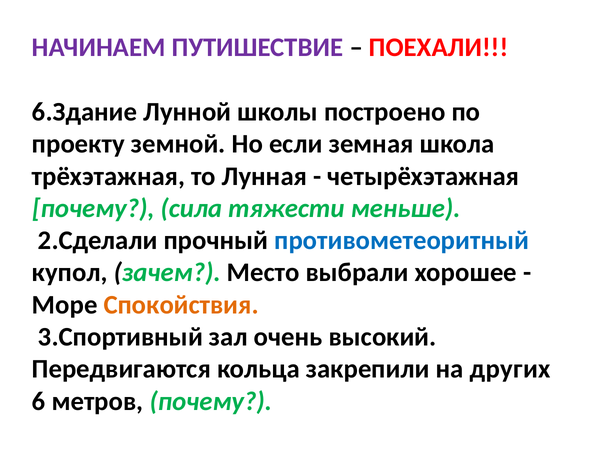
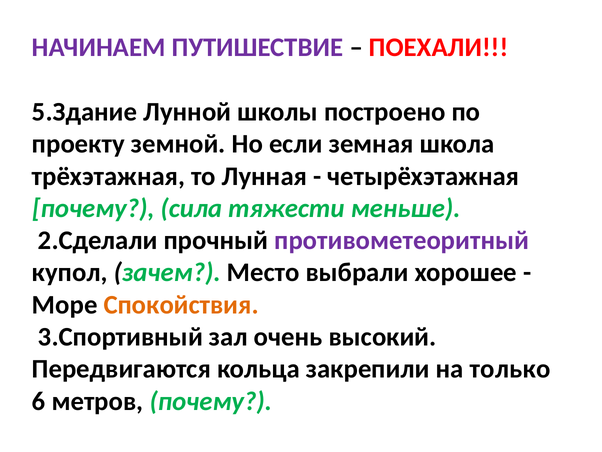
6.Здание: 6.Здание -> 5.Здание (85, 112)
противометеоритный colour: blue -> purple (402, 240)
других: других -> только (510, 369)
